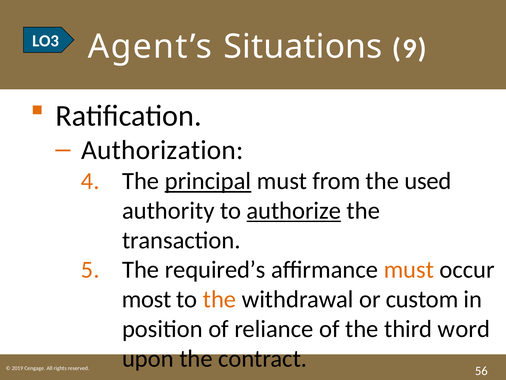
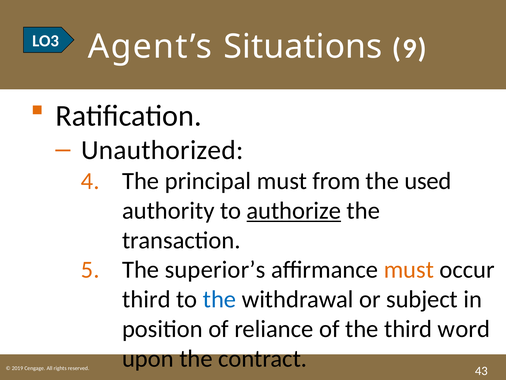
Authorization: Authorization -> Unauthorized (162, 150)
principal underline: present -> none (208, 181)
required’s: required’s -> superior’s (215, 270)
most: most -> third (146, 299)
the colour: orange -> blue (219, 299)
custom: custom -> subject (422, 299)
56: 56 -> 43 (481, 371)
